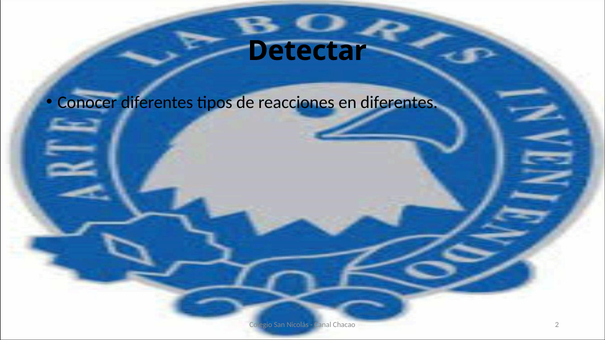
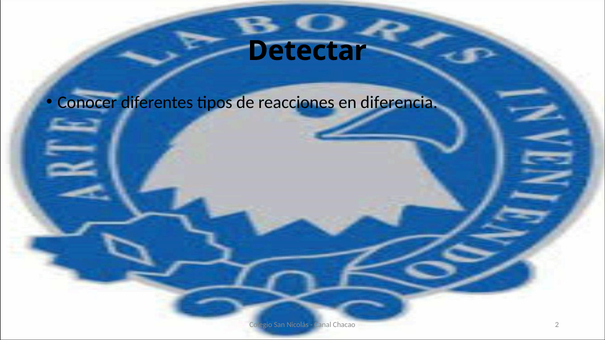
en diferentes: diferentes -> diferencia (399, 102)
